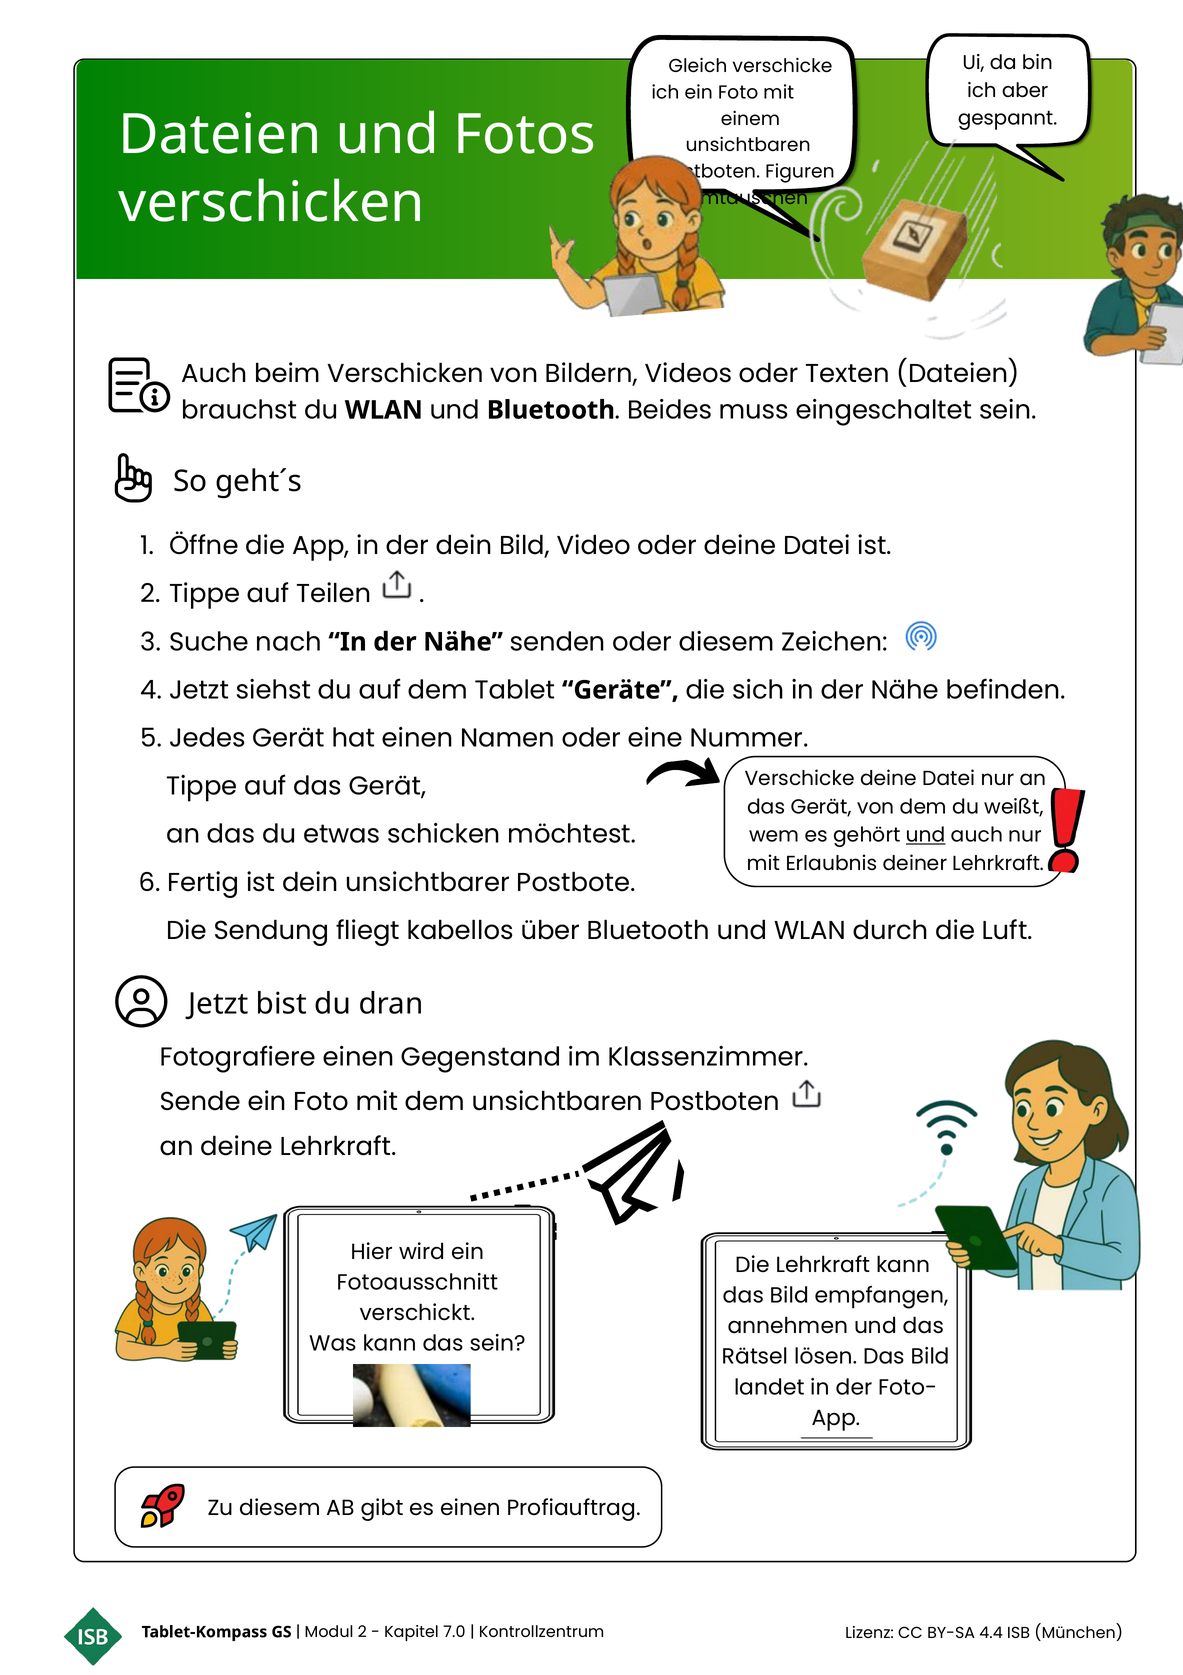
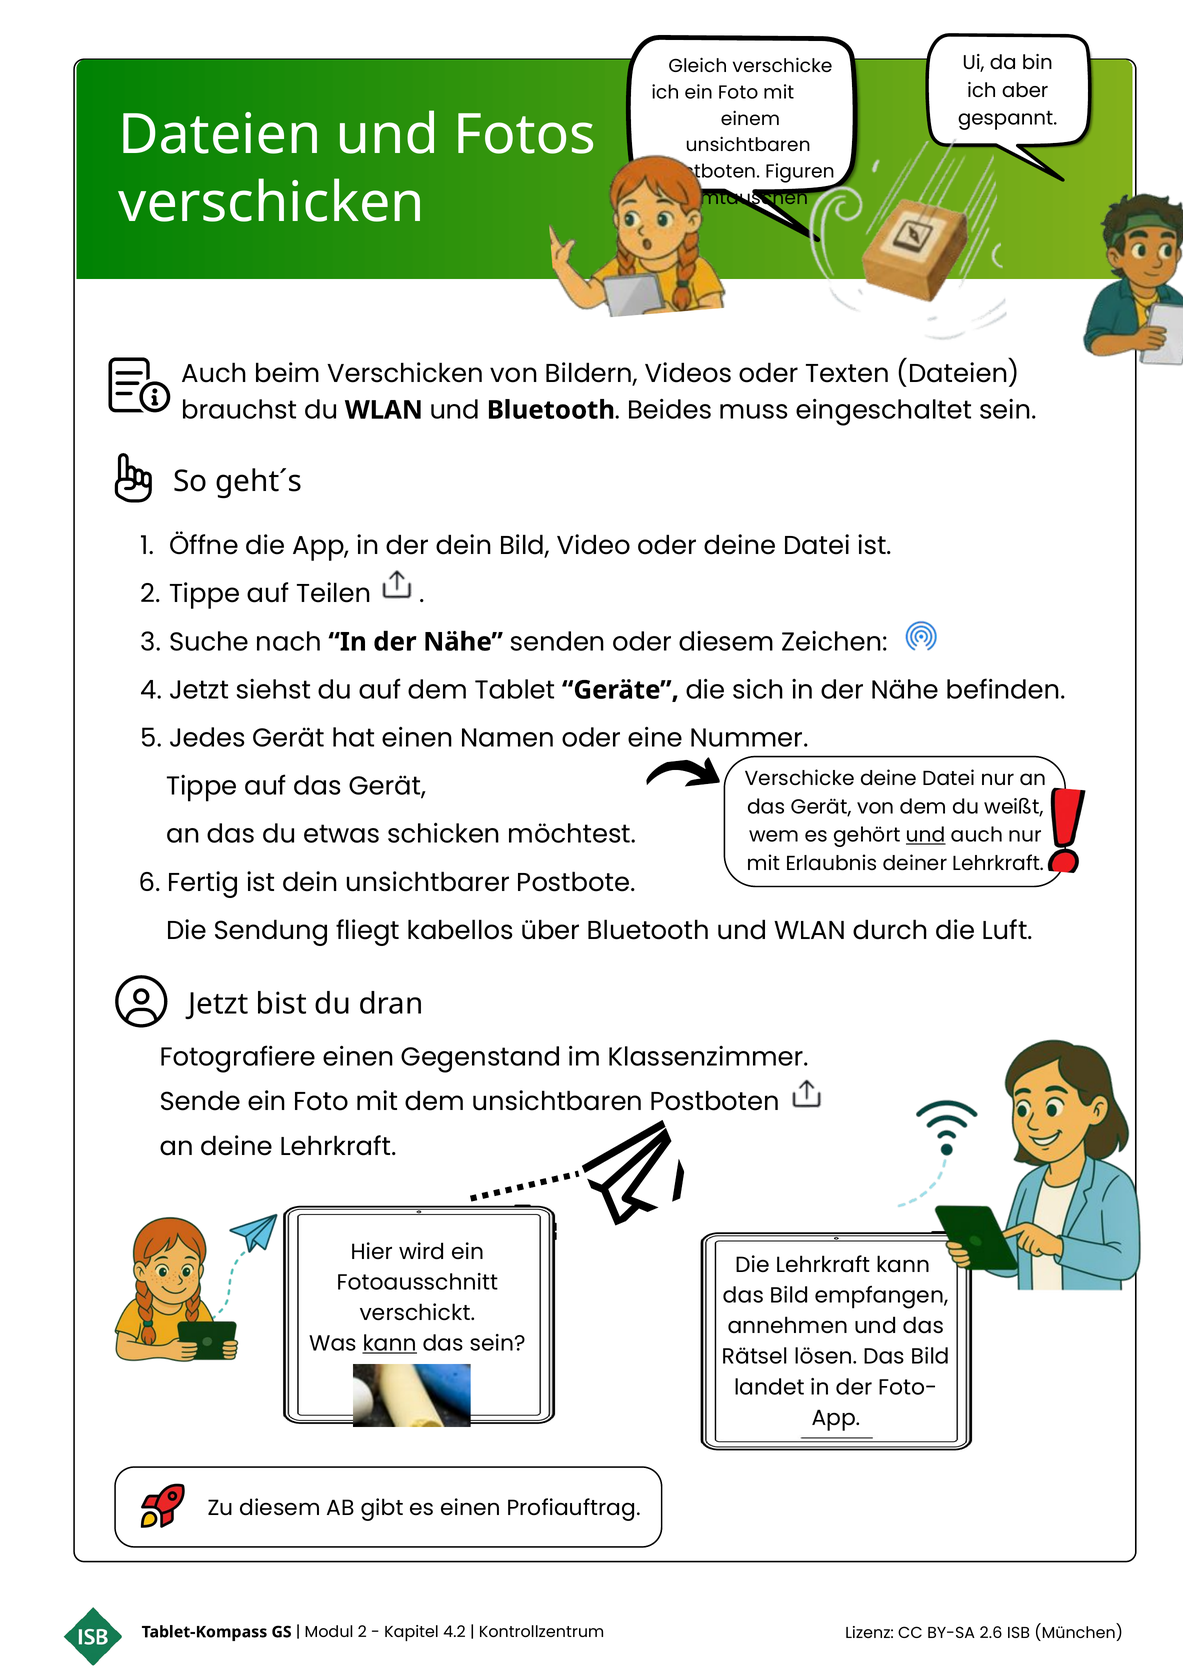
kann underline: none -> present (390, 1343)
7.0: 7.0 -> 4.2 (454, 1631)
4.4: 4.4 -> 2.6 (991, 1632)
